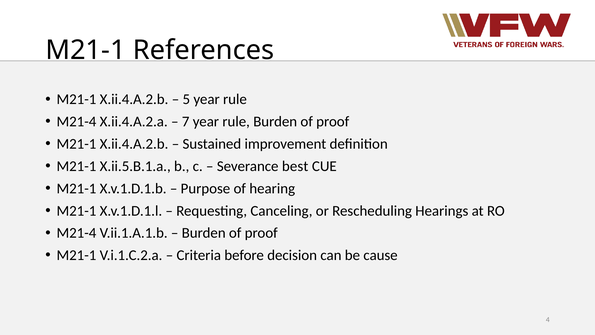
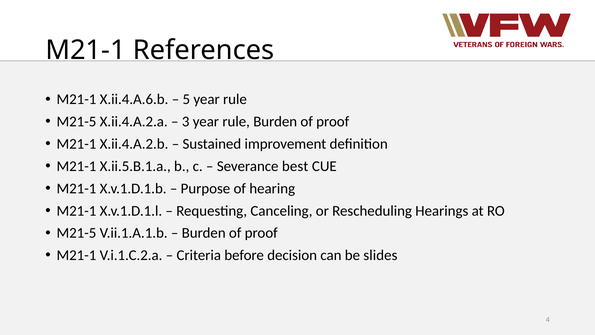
X.ii.4.A.2.b: X.ii.4.A.2.b -> X.ii.4.A.6.b (134, 99)
M21-4: M21-4 -> M21-5 (76, 122)
7: 7 -> 3 (186, 122)
M21-4: M21-4 -> M21-5 (76, 233)
cause: cause -> slides (380, 255)
